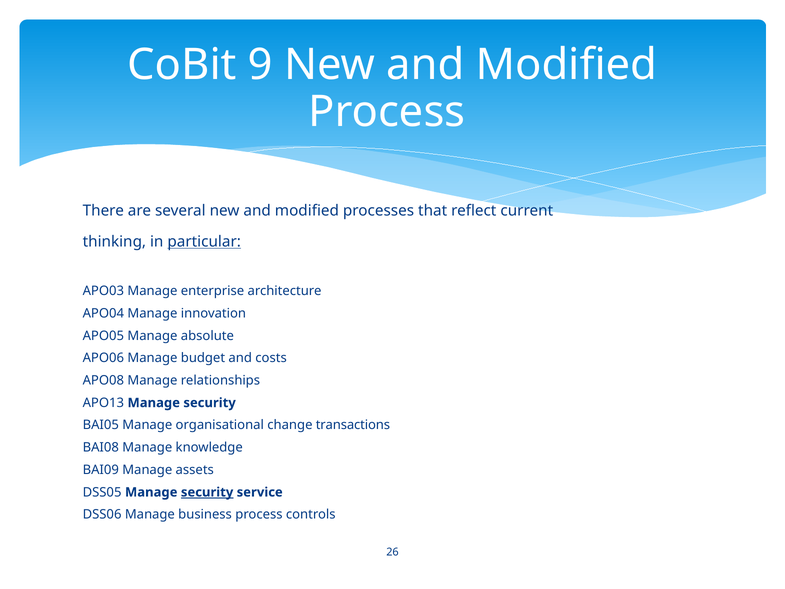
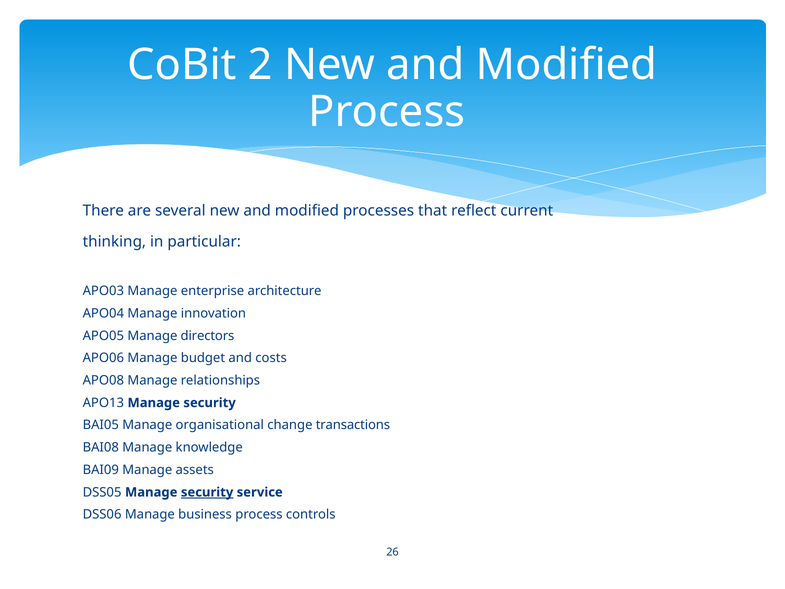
9: 9 -> 2 (260, 65)
particular underline: present -> none (204, 242)
absolute: absolute -> directors (207, 336)
